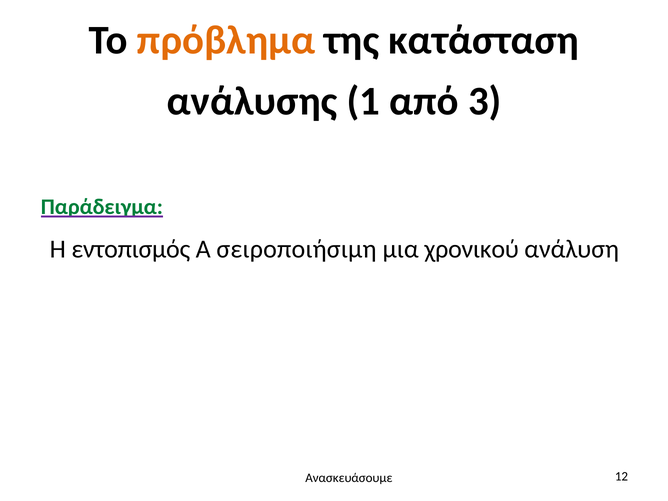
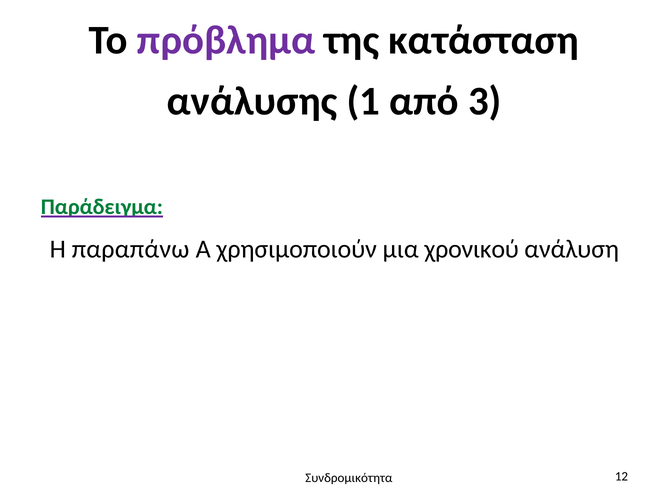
πρόβλημα colour: orange -> purple (226, 40)
εντοπισμός: εντοπισμός -> παραπάνω (131, 249)
σειροποιήσιμη: σειροποιήσιμη -> χρησιμοποιούν (297, 249)
Ανασκευάσουμε: Ανασκευάσουμε -> Συνδρομικότητα (349, 478)
